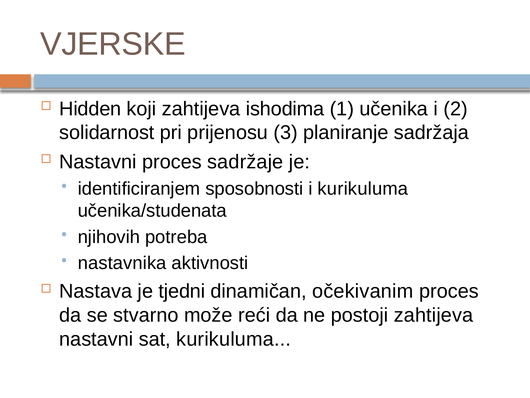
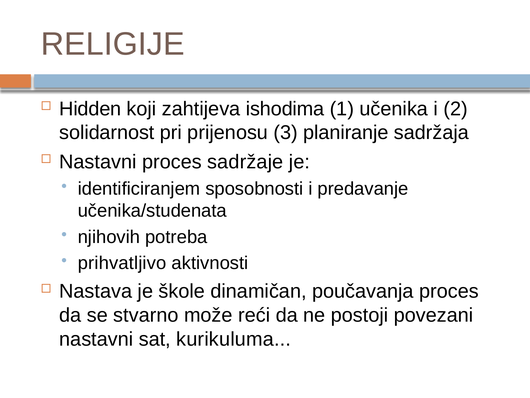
VJERSKE: VJERSKE -> RELIGIJE (113, 44)
i kurikuluma: kurikuluma -> predavanje (363, 189)
nastavnika: nastavnika -> prihvatljivo (122, 263)
tjedni: tjedni -> škole (182, 291)
očekivanim: očekivanim -> poučavanja (363, 291)
postoji zahtijeva: zahtijeva -> povezani (434, 315)
